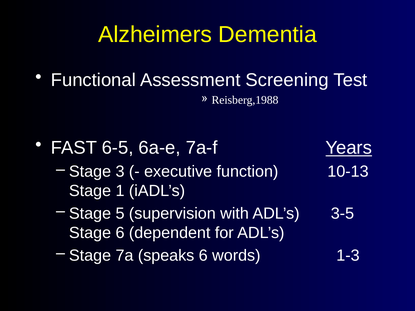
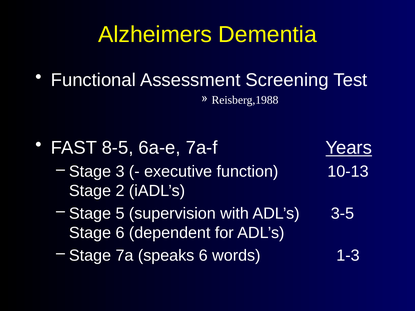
6-5: 6-5 -> 8-5 (118, 148)
1: 1 -> 2 (120, 191)
